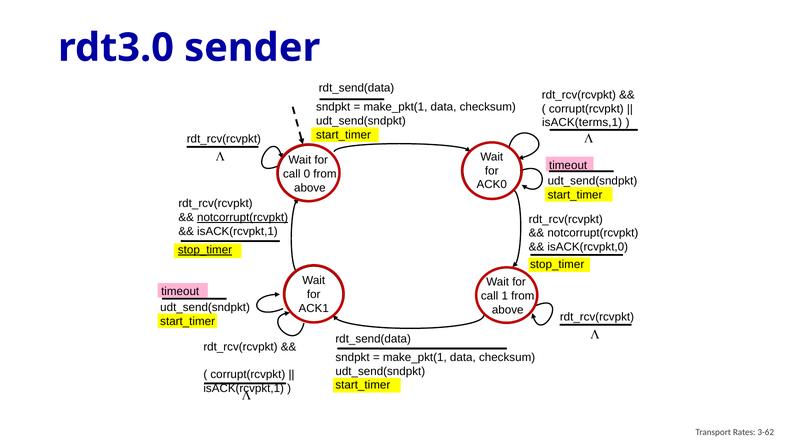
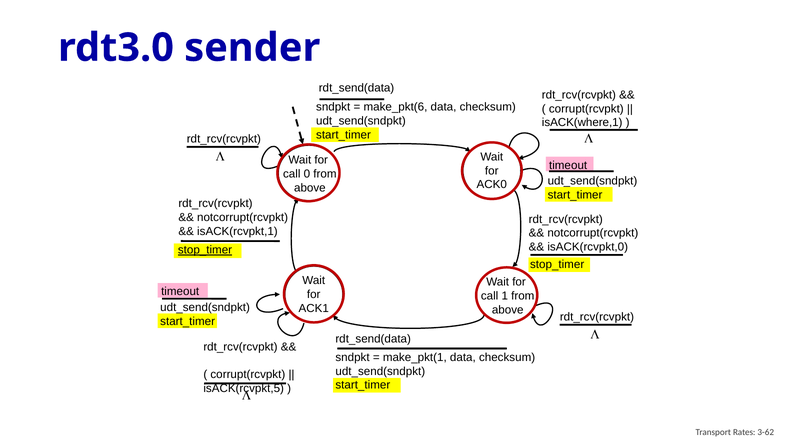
make_pkt(1: make_pkt(1 -> make_pkt(6 (395, 107)
isACK(terms,1: isACK(terms,1 -> isACK(where,1 (582, 123)
notcorrupt(rcvpkt underline: present -> none (243, 218)
isACK(rcvpkt,1: isACK(rcvpkt,1 -> isACK(rcvpkt,5 (244, 389)
